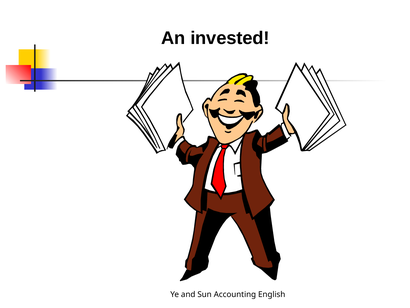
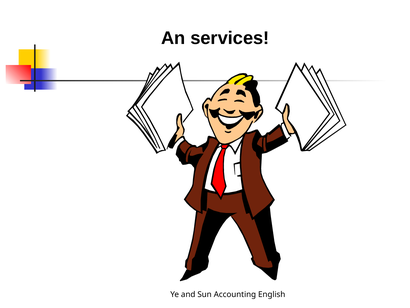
invested: invested -> services (230, 38)
